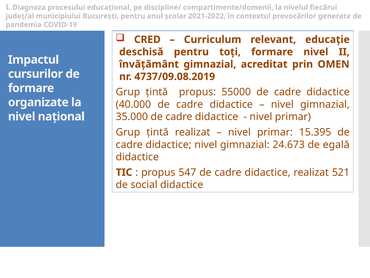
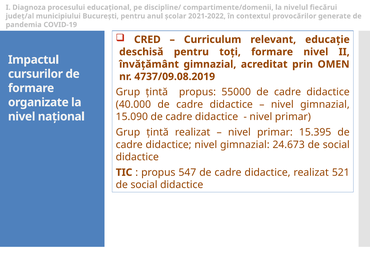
35.000: 35.000 -> 15.090 (132, 117)
24.673 de egală: egală -> social (336, 144)
